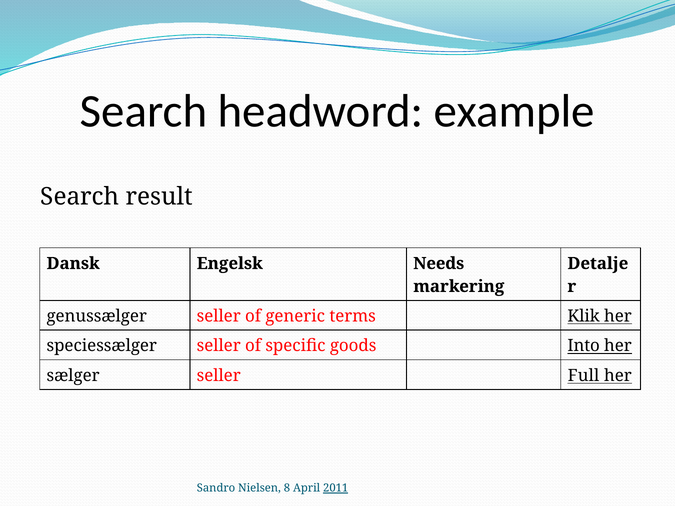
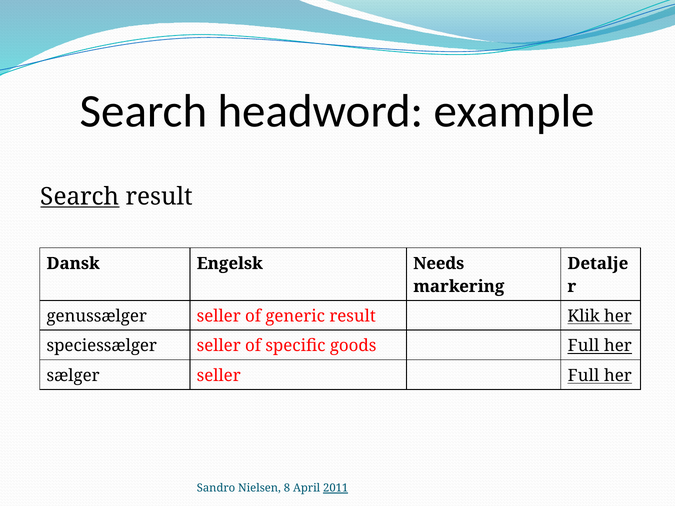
Search underline: none -> present (80, 197)
generic terms: terms -> result (353, 316)
goods Into: Into -> Full (583, 346)
